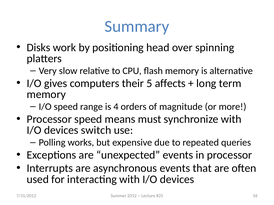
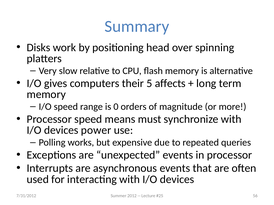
4: 4 -> 0 (116, 107)
switch: switch -> power (96, 131)
